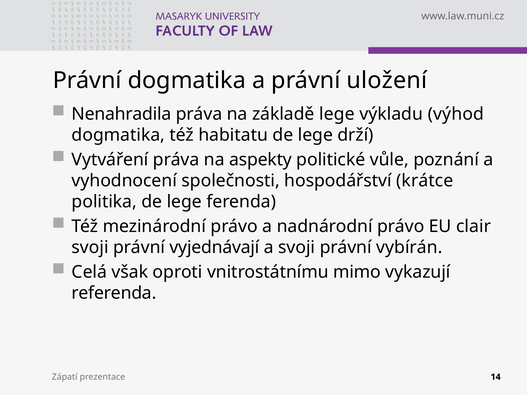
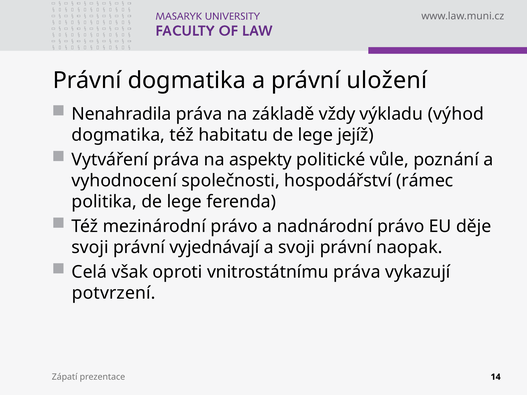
základě lege: lege -> vždy (337, 114)
drží: drží -> jejíž (356, 135)
krátce: krátce -> rámec (425, 181)
clair: clair -> děje (474, 226)
vybírán: vybírán -> naopak (409, 247)
vnitrostátnímu mimo: mimo -> práva (357, 272)
referenda: referenda -> potvrzení (114, 293)
